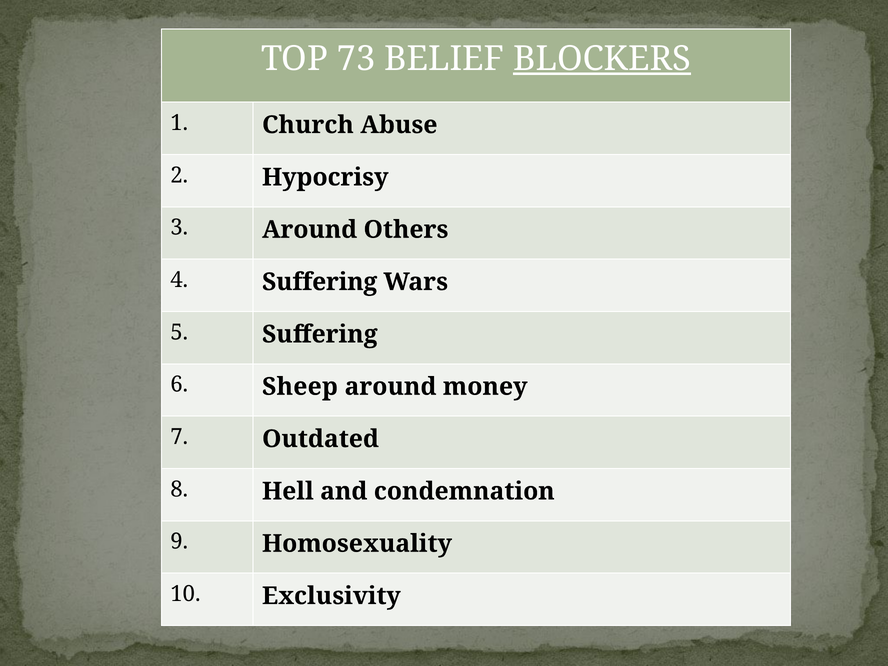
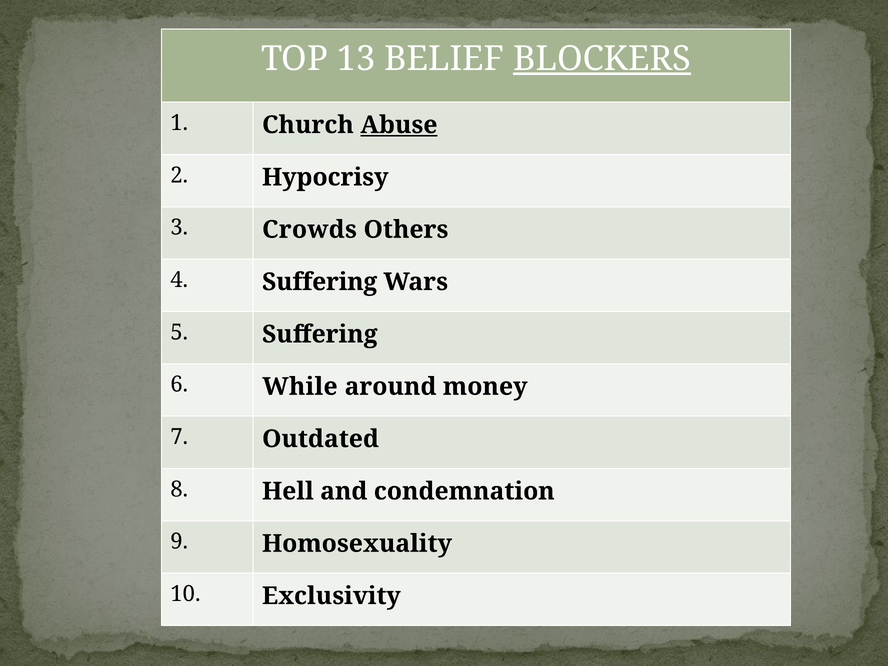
73: 73 -> 13 (356, 59)
Abuse underline: none -> present (399, 125)
3 Around: Around -> Crowds (309, 230)
Sheep: Sheep -> While (300, 387)
